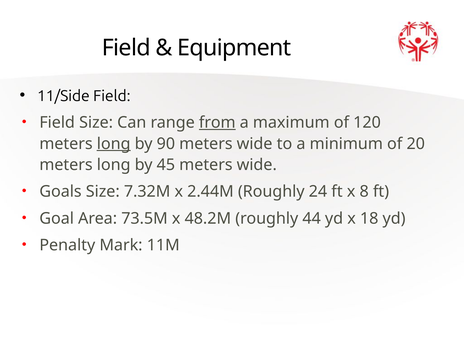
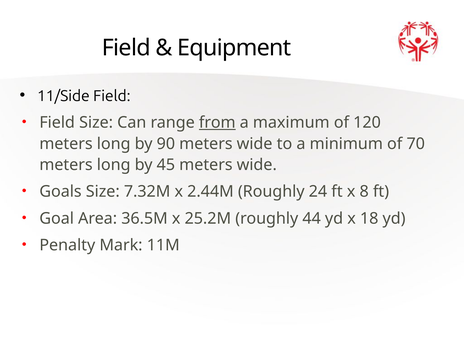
long underline: present -> none (114, 144)
20: 20 -> 70 (416, 144)
73.5M: 73.5M -> 36.5M (145, 218)
48.2M: 48.2M -> 25.2M (208, 218)
